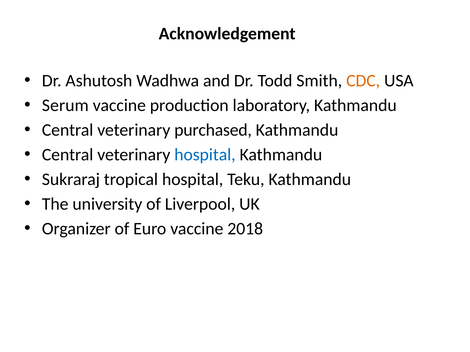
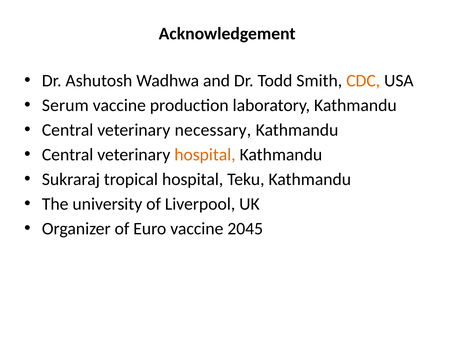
purchased: purchased -> necessary (213, 130)
hospital colour: blue -> orange (205, 155)
2018: 2018 -> 2045 (245, 229)
